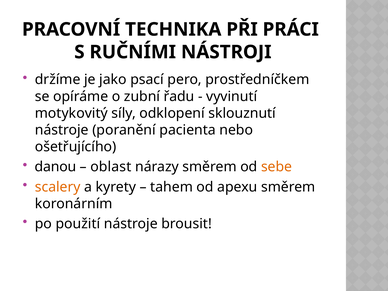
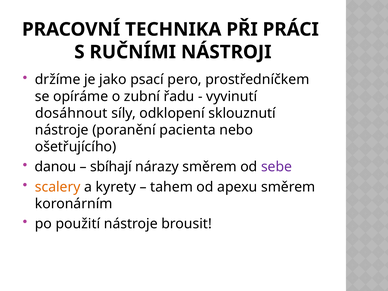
motykovitý: motykovitý -> dosáhnout (71, 113)
oblast: oblast -> sbíhají (111, 167)
sebe colour: orange -> purple (277, 167)
